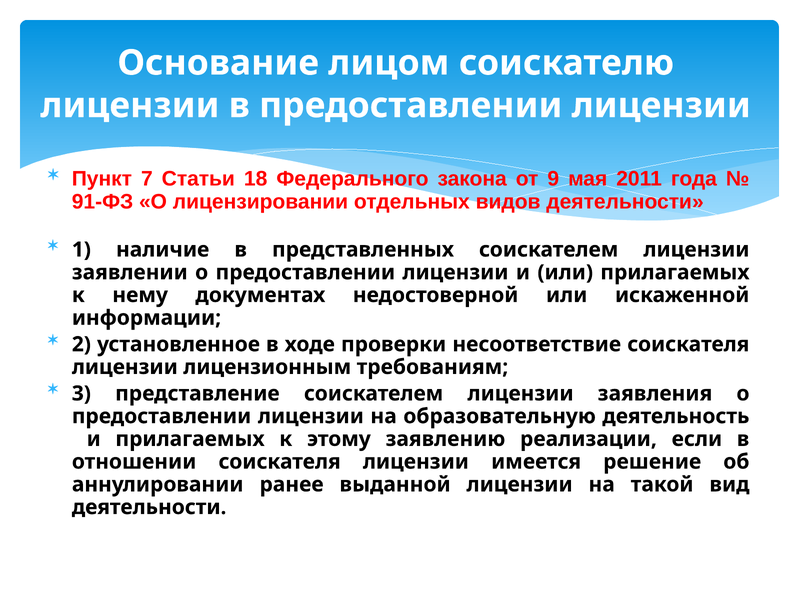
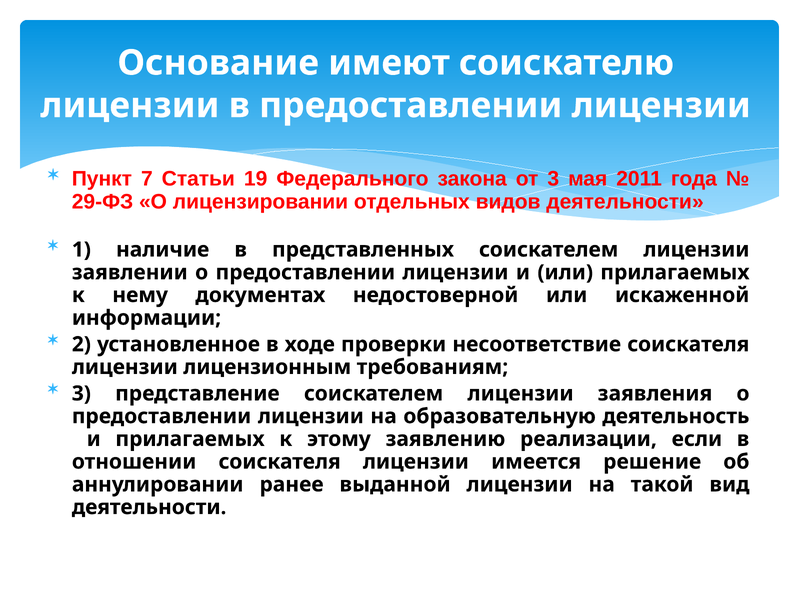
лицом: лицом -> имеют (389, 63)
18: 18 -> 19 (256, 179)
от 9: 9 -> 3 (553, 179)
91-ФЗ: 91-ФЗ -> 29-ФЗ (103, 202)
